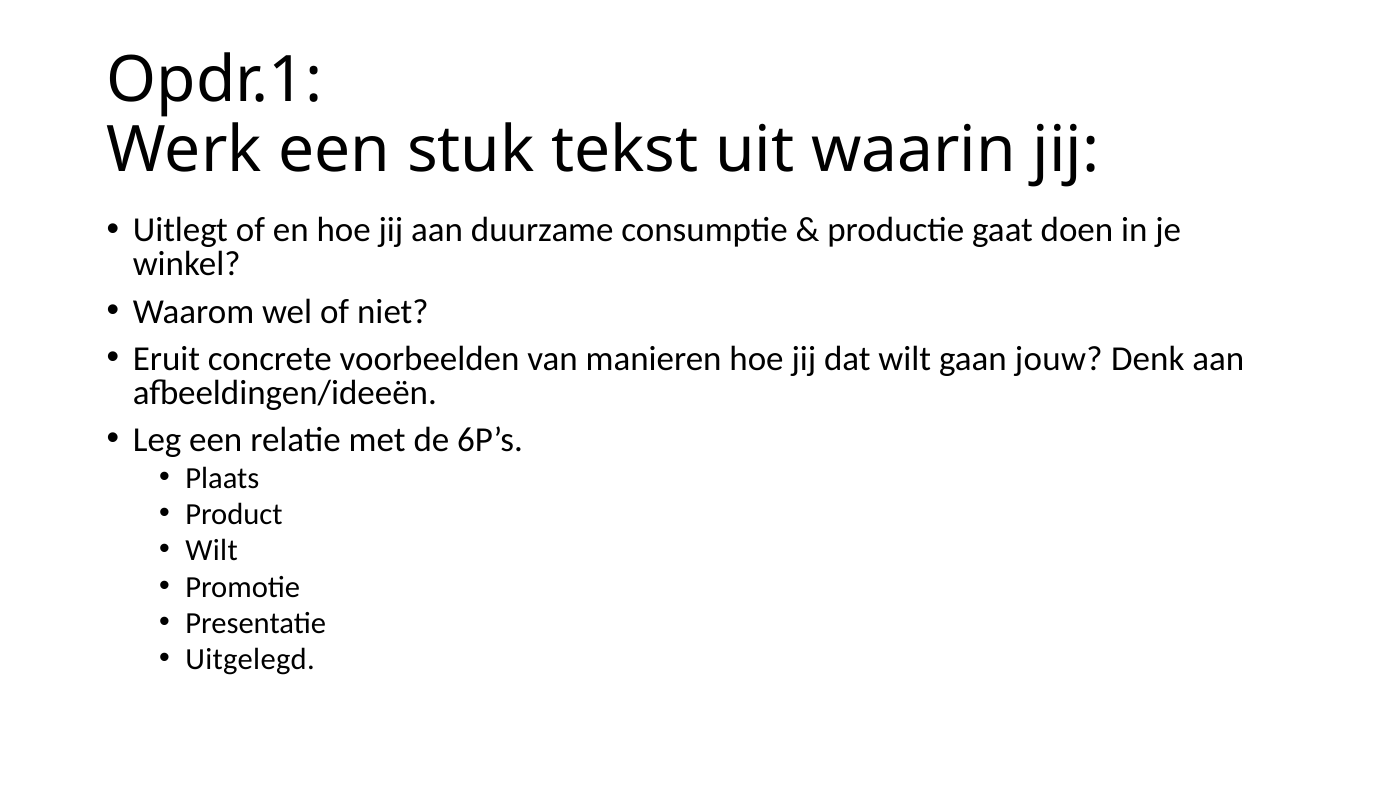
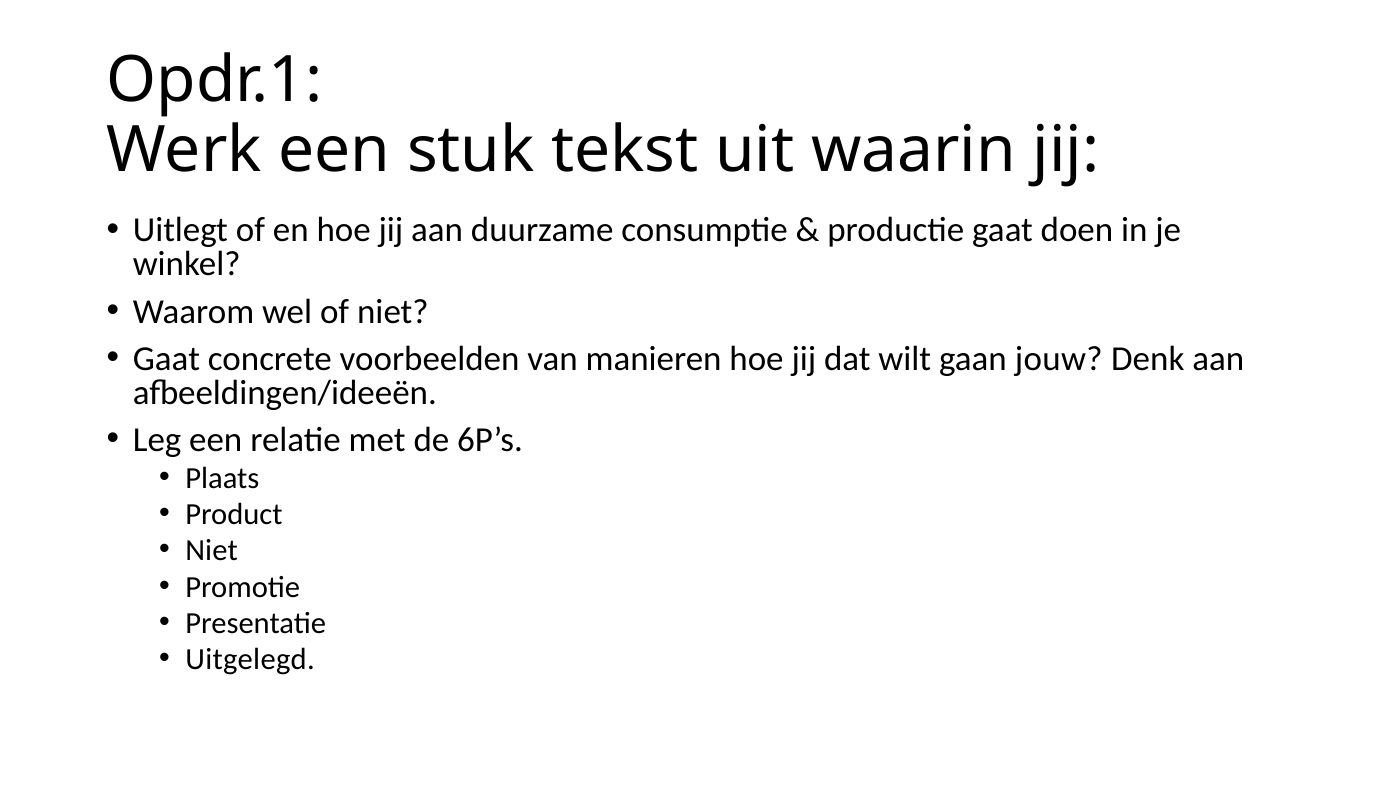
Eruit: Eruit -> Gaat (166, 359)
Wilt: Wilt -> Niet (212, 551)
